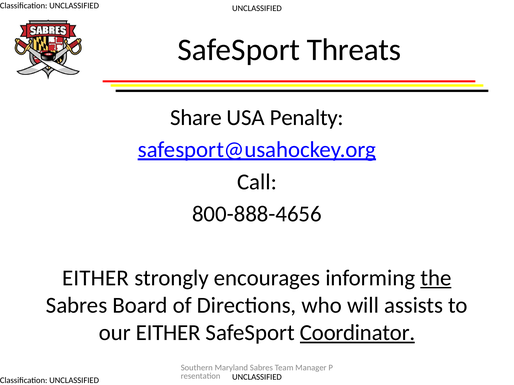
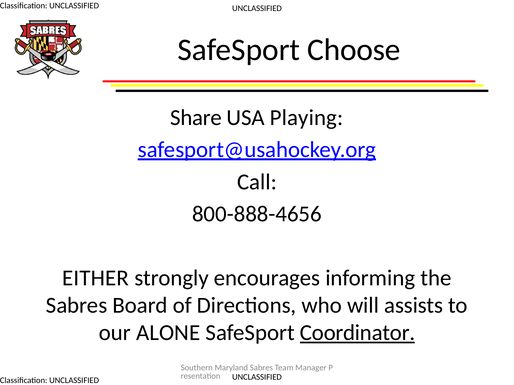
Threats: Threats -> Choose (354, 50)
Penalty: Penalty -> Playing (307, 118)
the underline: present -> none (436, 278)
our EITHER: EITHER -> ALONE (168, 333)
